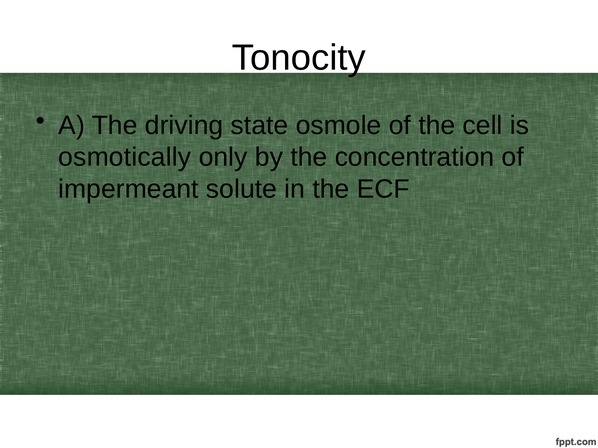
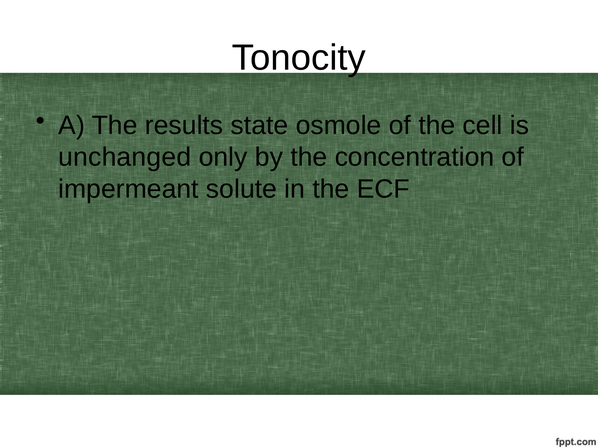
driving: driving -> results (184, 125)
osmotically: osmotically -> unchanged (125, 157)
